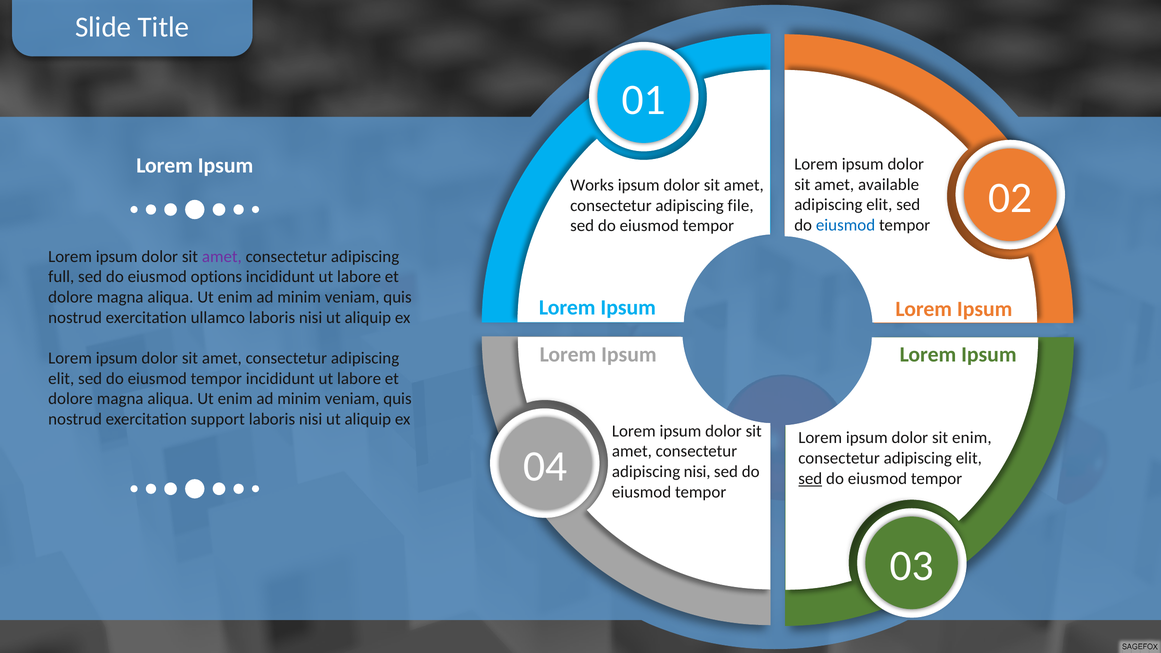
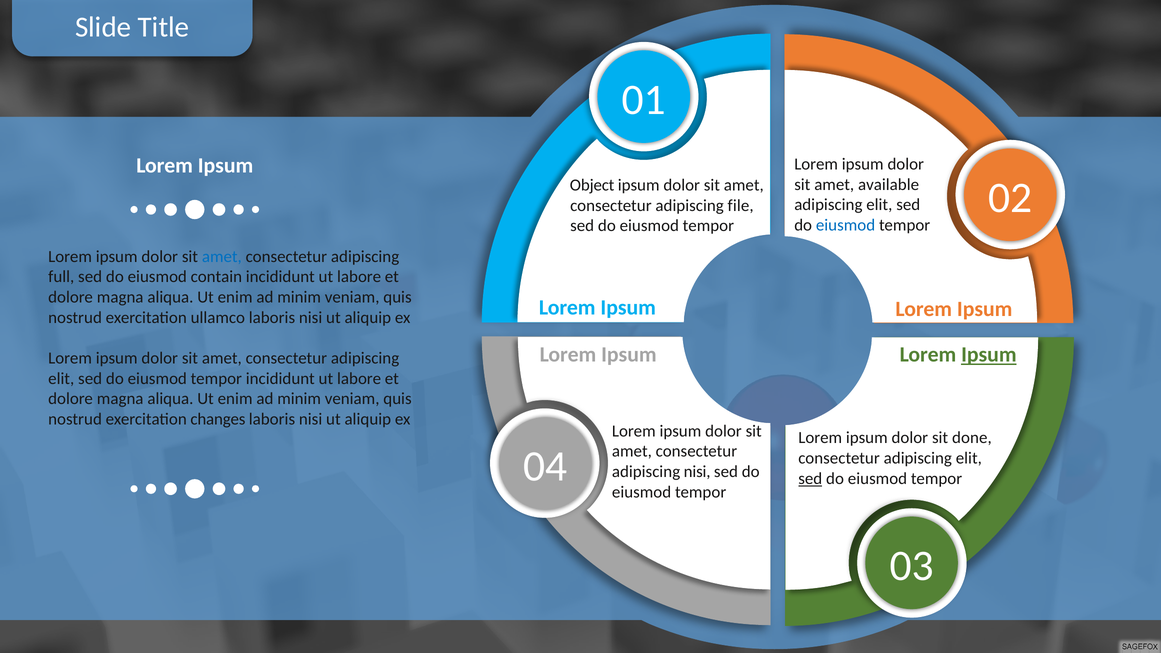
Works: Works -> Object (592, 185)
amet colour: purple -> blue (222, 256)
options: options -> contain (216, 277)
Ipsum underline: none -> present (989, 355)
support: support -> changes (218, 419)
sit enim: enim -> done (972, 438)
